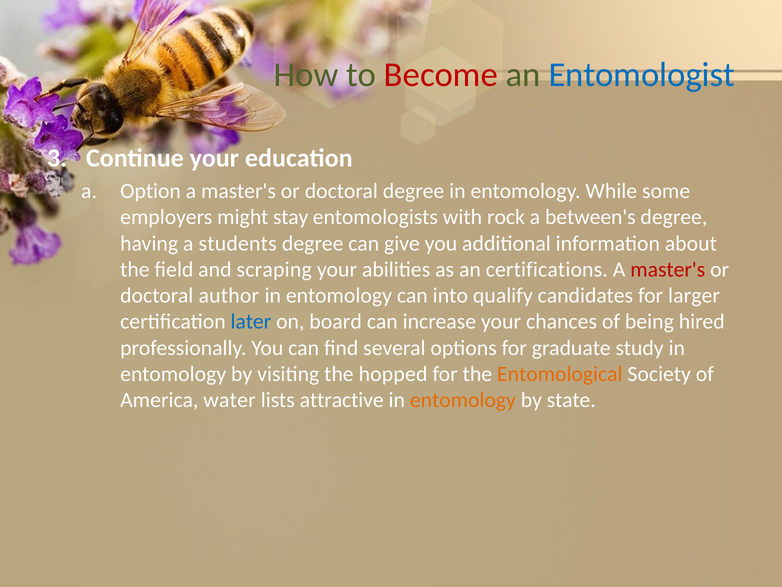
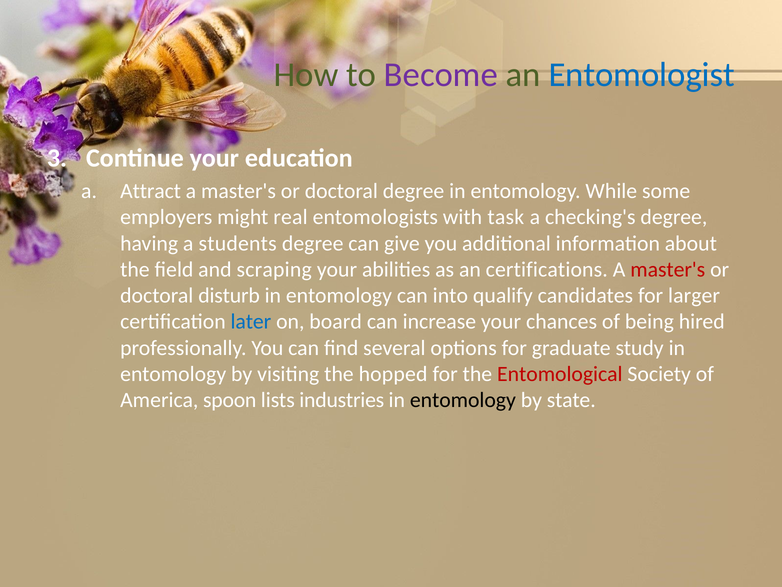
Become colour: red -> purple (441, 75)
Option: Option -> Attract (151, 191)
stay: stay -> real (290, 217)
rock: rock -> task (506, 217)
between's: between's -> checking's (590, 217)
author: author -> disturb (229, 295)
Entomological colour: orange -> red (560, 374)
water: water -> spoon (230, 400)
attractive: attractive -> industries (342, 400)
entomology colour: orange -> black (463, 400)
